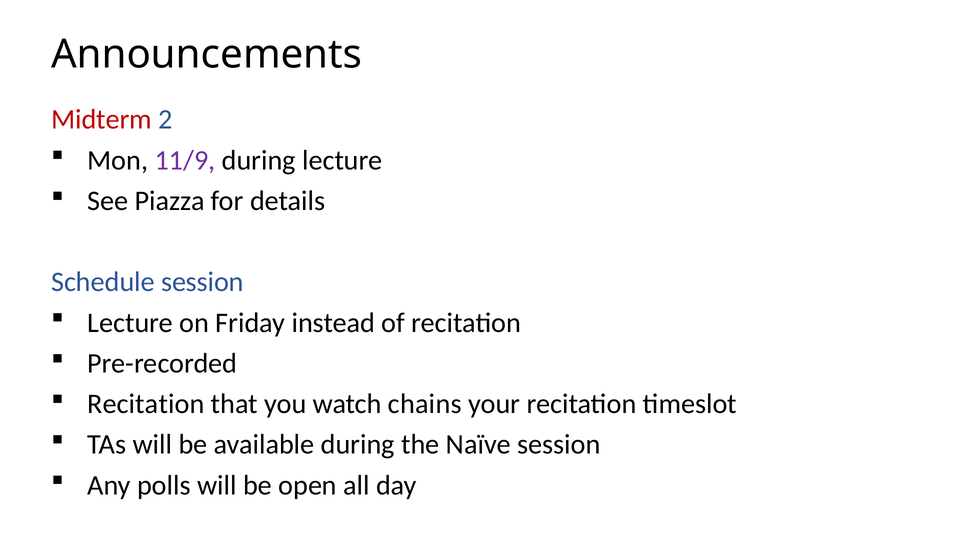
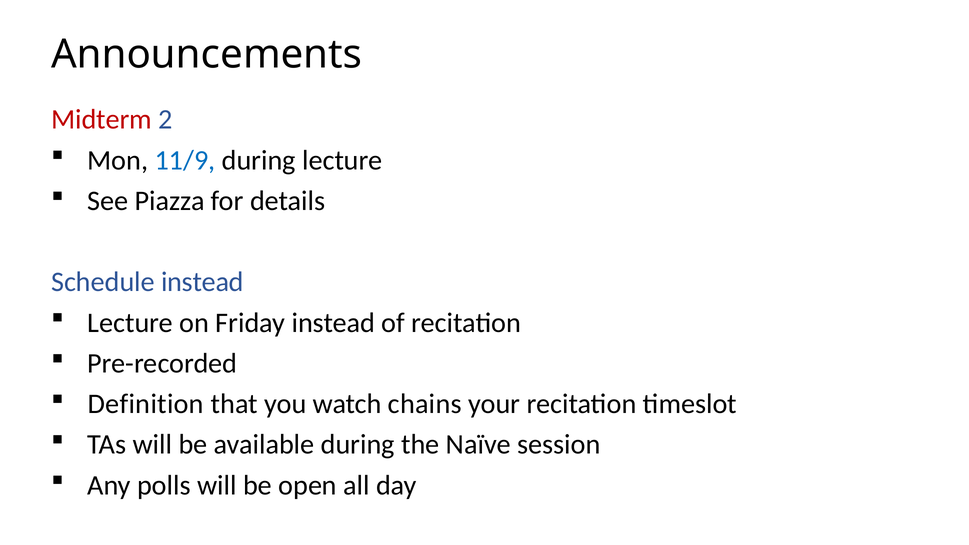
11/9 colour: purple -> blue (185, 160)
Schedule session: session -> instead (202, 282)
Recitation: Recitation -> Definition (146, 404)
